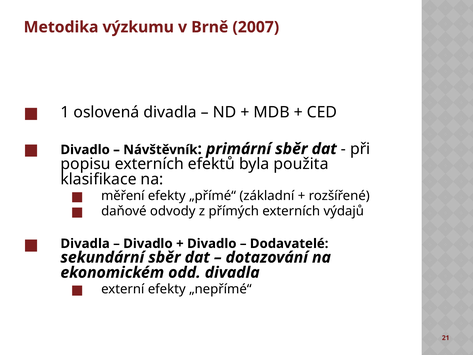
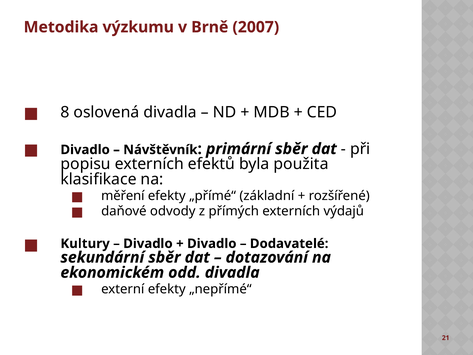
1: 1 -> 8 (65, 112)
Divadla: Divadla -> Kultury (85, 243)
